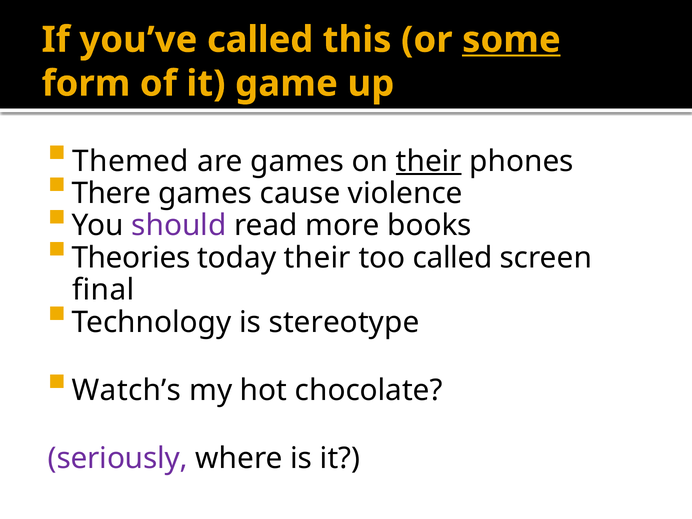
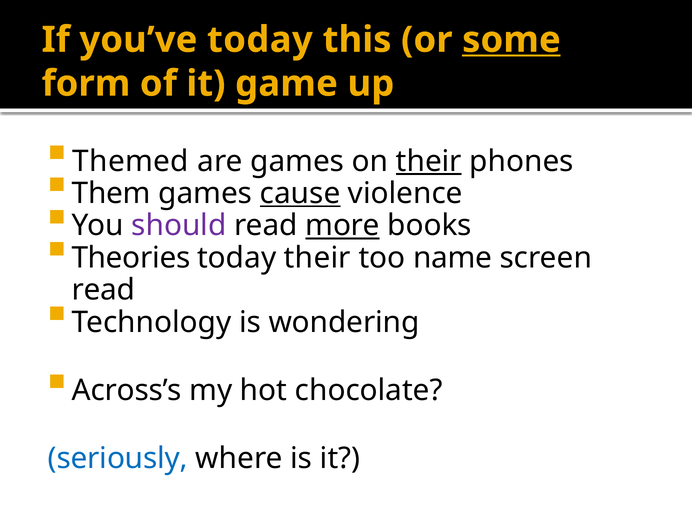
you’ve called: called -> today (260, 40)
There: There -> Them (111, 193)
cause underline: none -> present (300, 193)
more underline: none -> present (343, 226)
too called: called -> name (453, 258)
final: final -> read (104, 290)
stereotype: stereotype -> wondering (344, 322)
Watch’s: Watch’s -> Across’s (127, 390)
seriously colour: purple -> blue (118, 458)
